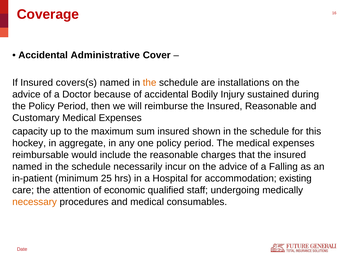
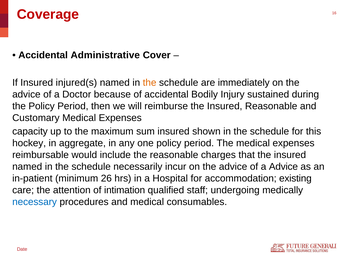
covers(s: covers(s -> injured(s (76, 83)
installations: installations -> immediately (244, 83)
a Falling: Falling -> Advice (283, 167)
25: 25 -> 26 (106, 178)
economic: economic -> intimation (125, 190)
necessary colour: orange -> blue (35, 202)
